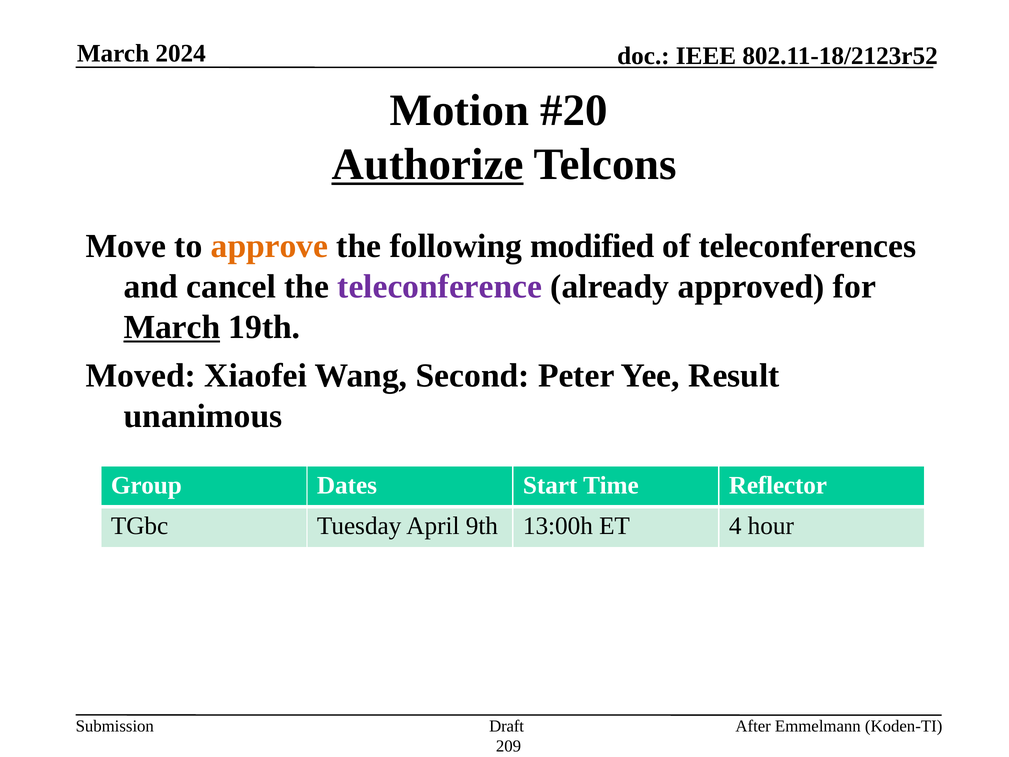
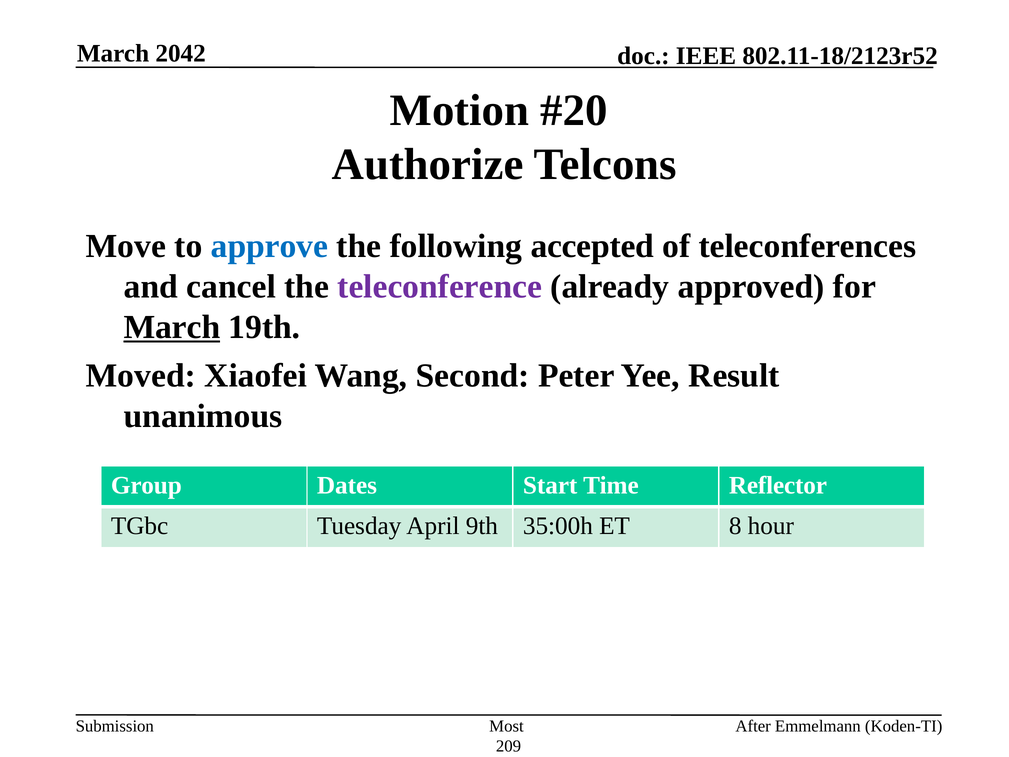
2024: 2024 -> 2042 (181, 53)
Authorize underline: present -> none (428, 164)
approve colour: orange -> blue (270, 246)
modified: modified -> accepted (592, 246)
13:00h: 13:00h -> 35:00h (558, 526)
4: 4 -> 8 (735, 526)
Draft: Draft -> Most (506, 726)
